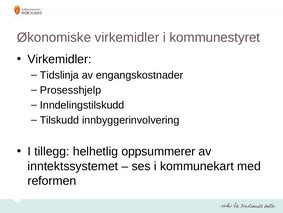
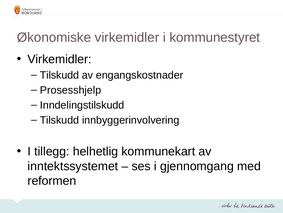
Tidslinja: Tidslinja -> Tilskudd (59, 75)
oppsummerer: oppsummerer -> kommunekart (158, 151)
kommunekart: kommunekart -> gjennomgang (197, 166)
